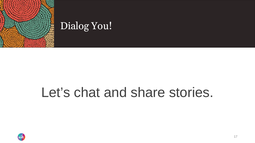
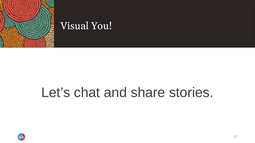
Dialog: Dialog -> Visual (75, 26)
